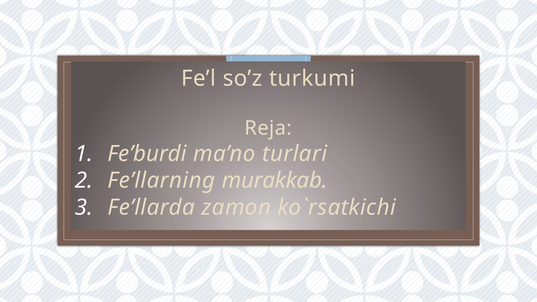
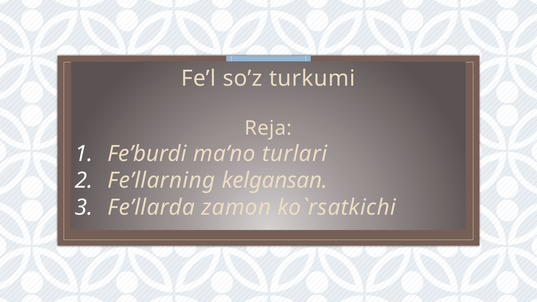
murakkab: murakkab -> kelgansan (275, 181)
